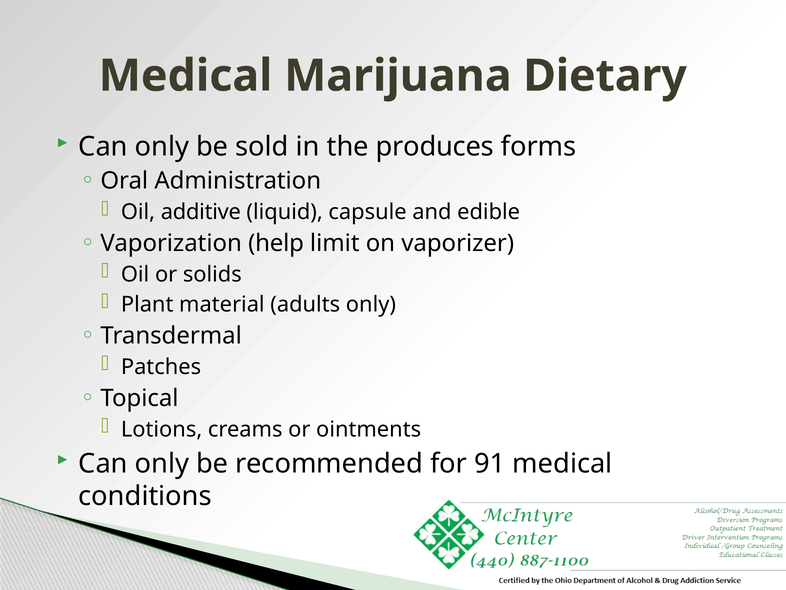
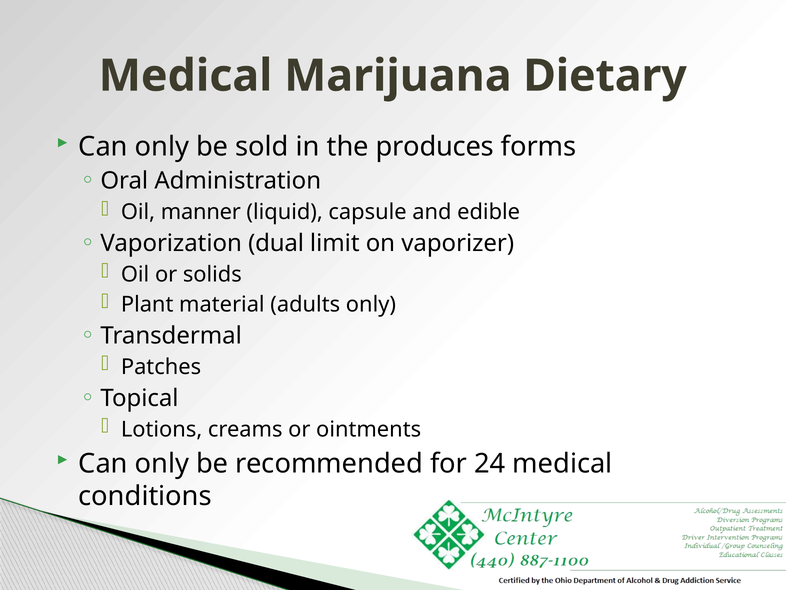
additive: additive -> manner (201, 212)
help: help -> dual (276, 243)
91: 91 -> 24 (490, 463)
